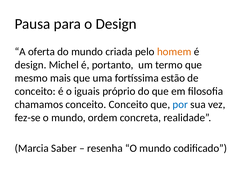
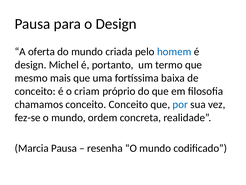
homem colour: orange -> blue (174, 52)
estão: estão -> baixa (173, 78)
iguais: iguais -> criam (87, 91)
Marcia Saber: Saber -> Pausa (64, 148)
